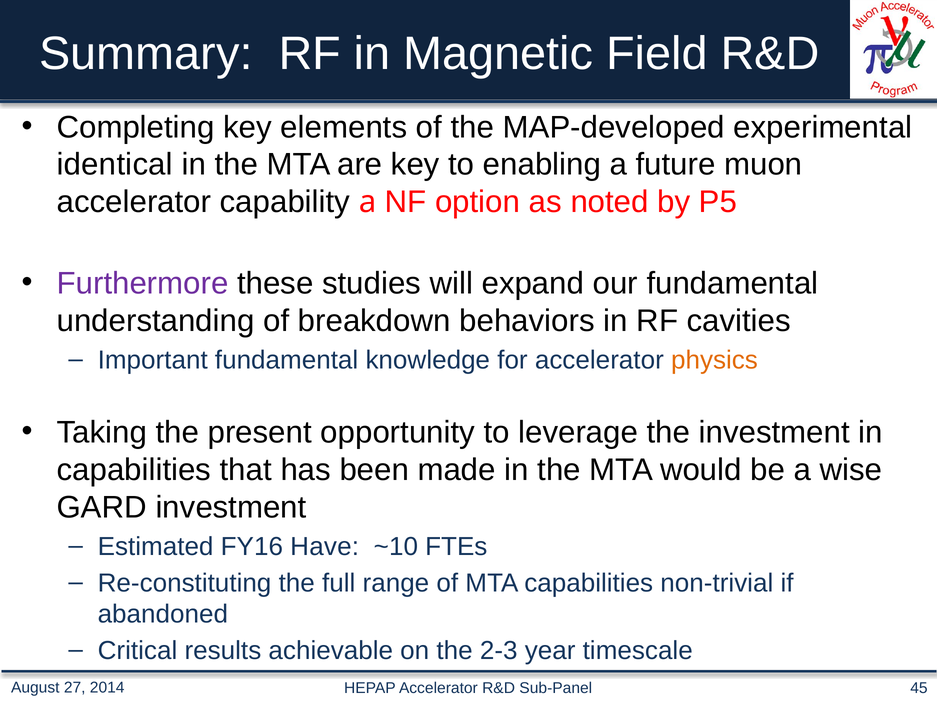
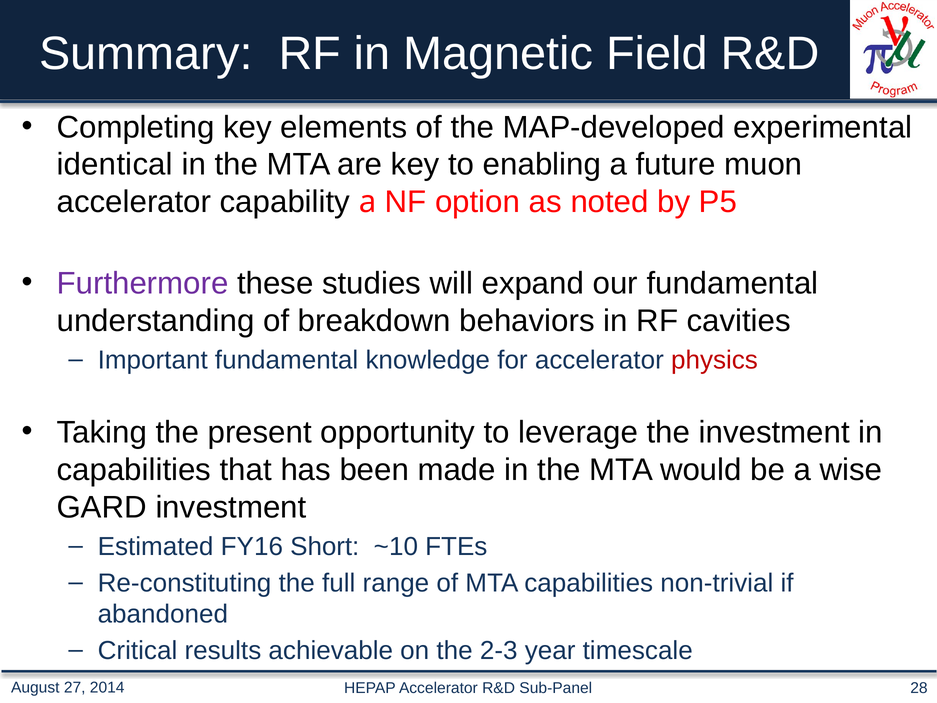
physics colour: orange -> red (714, 360)
Have: Have -> Short (325, 546)
45: 45 -> 28 (919, 688)
